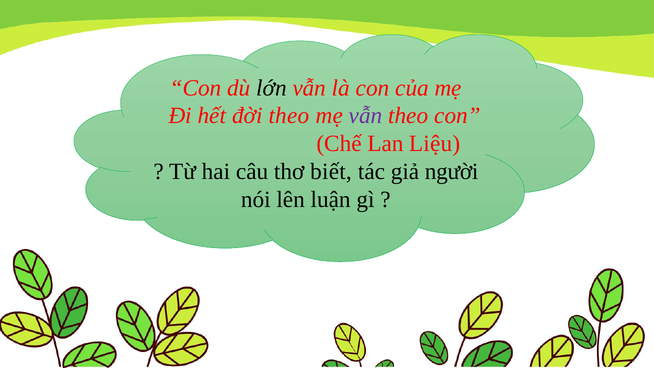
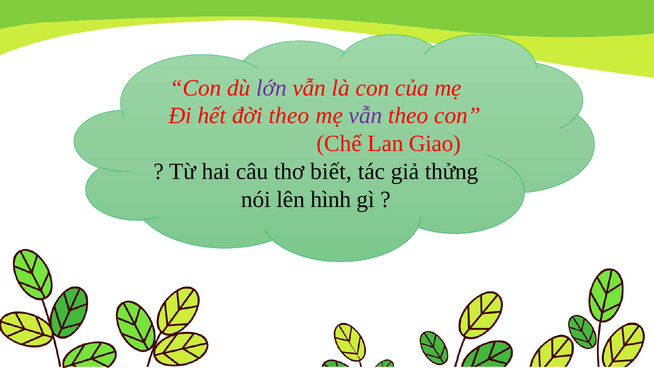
lớn colour: black -> purple (272, 88)
Liệu: Liệu -> Giao (435, 144)
người: người -> thửng (452, 172)
luận: luận -> hình (331, 199)
